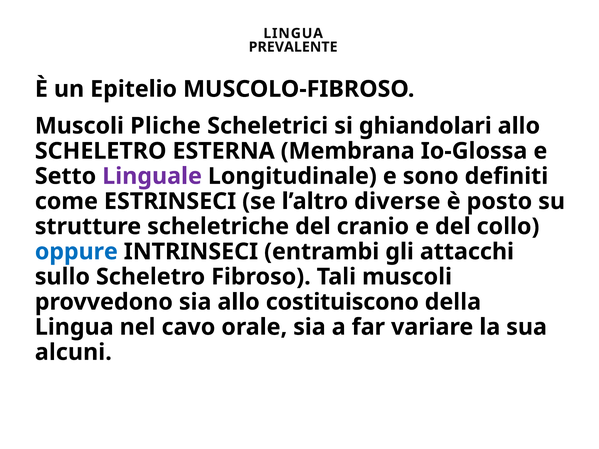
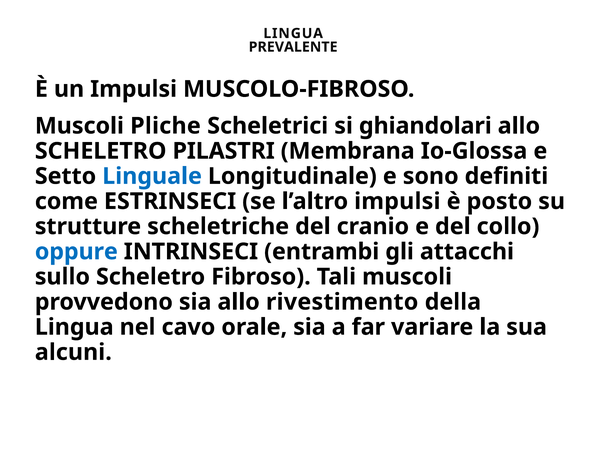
un Epitelio: Epitelio -> Impulsi (134, 89)
ESTERNA: ESTERNA -> PILASTRI (224, 151)
Linguale colour: purple -> blue (152, 176)
l’altro diverse: diverse -> impulsi (397, 201)
costituiscono: costituiscono -> rivestimento (342, 302)
